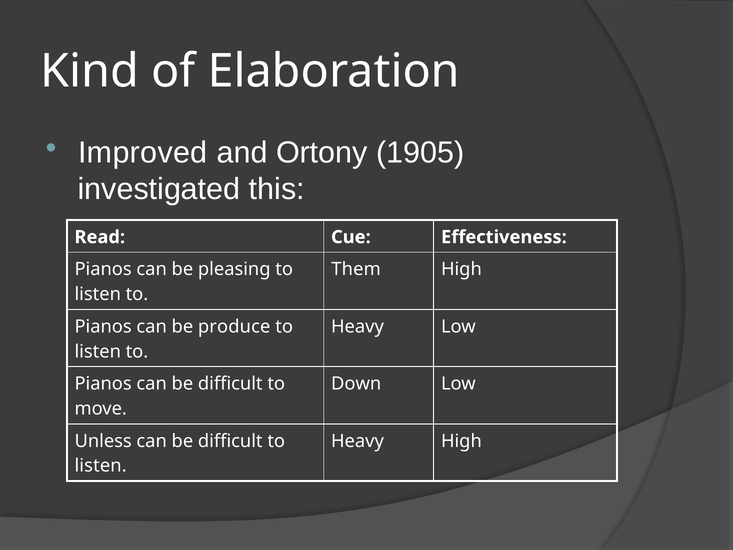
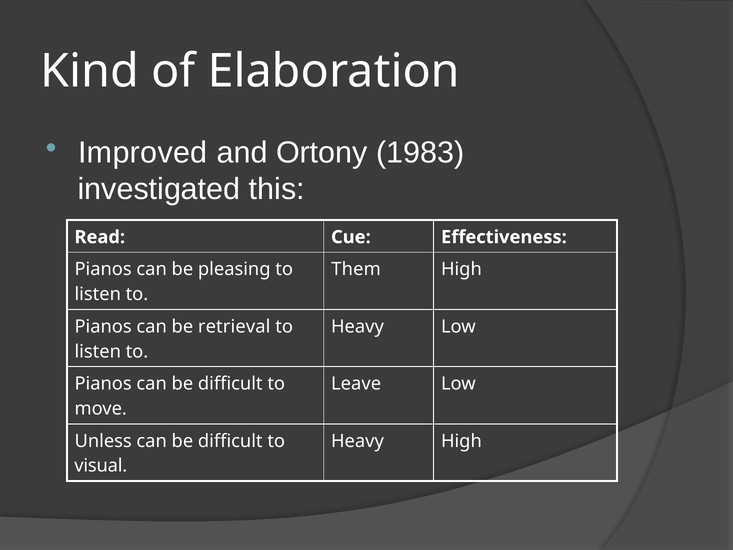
1905: 1905 -> 1983 (420, 152)
produce: produce -> retrieval (234, 326)
Down: Down -> Leave (356, 384)
listen: listen -> visual (101, 466)
